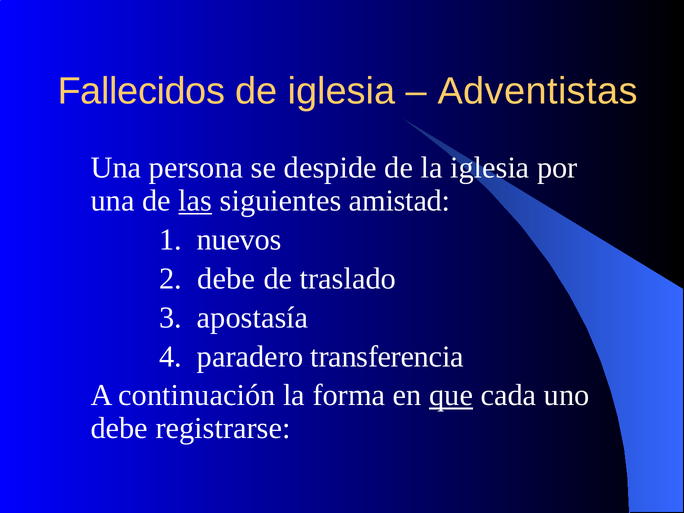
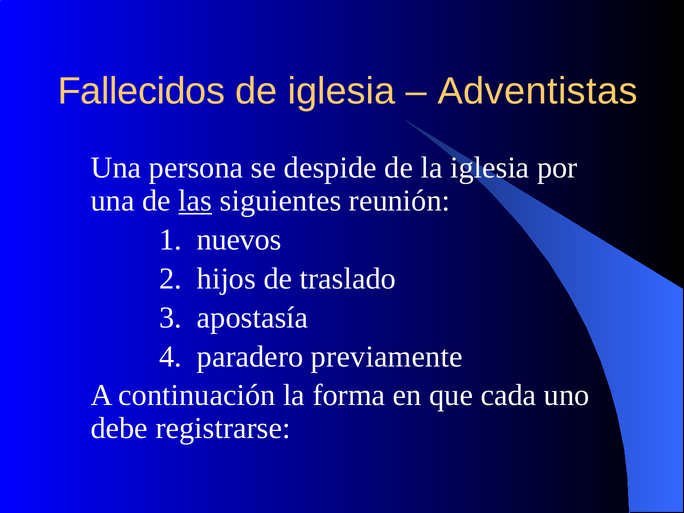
amistad: amistad -> reunión (400, 201)
2 debe: debe -> hijos (226, 279)
transferencia: transferencia -> previamente (387, 356)
que underline: present -> none (451, 395)
